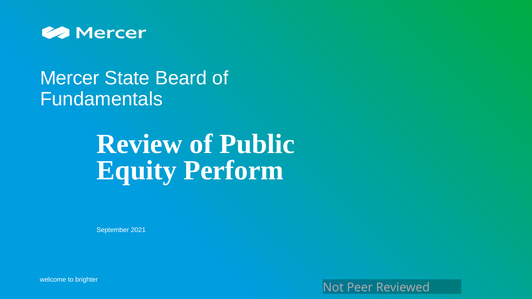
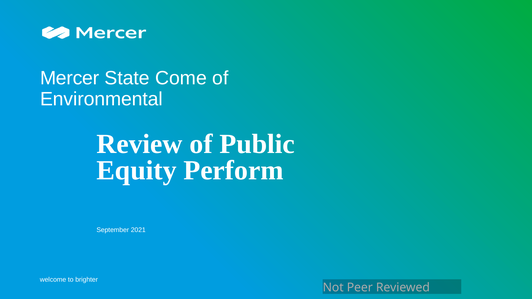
Beard: Beard -> Come (181, 78)
Fundamentals: Fundamentals -> Environmental (101, 99)
